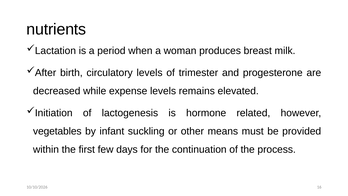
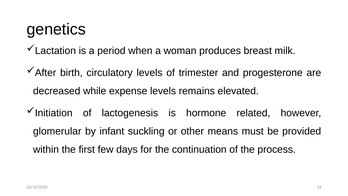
nutrients: nutrients -> genetics (56, 29)
vegetables: vegetables -> glomerular (57, 131)
